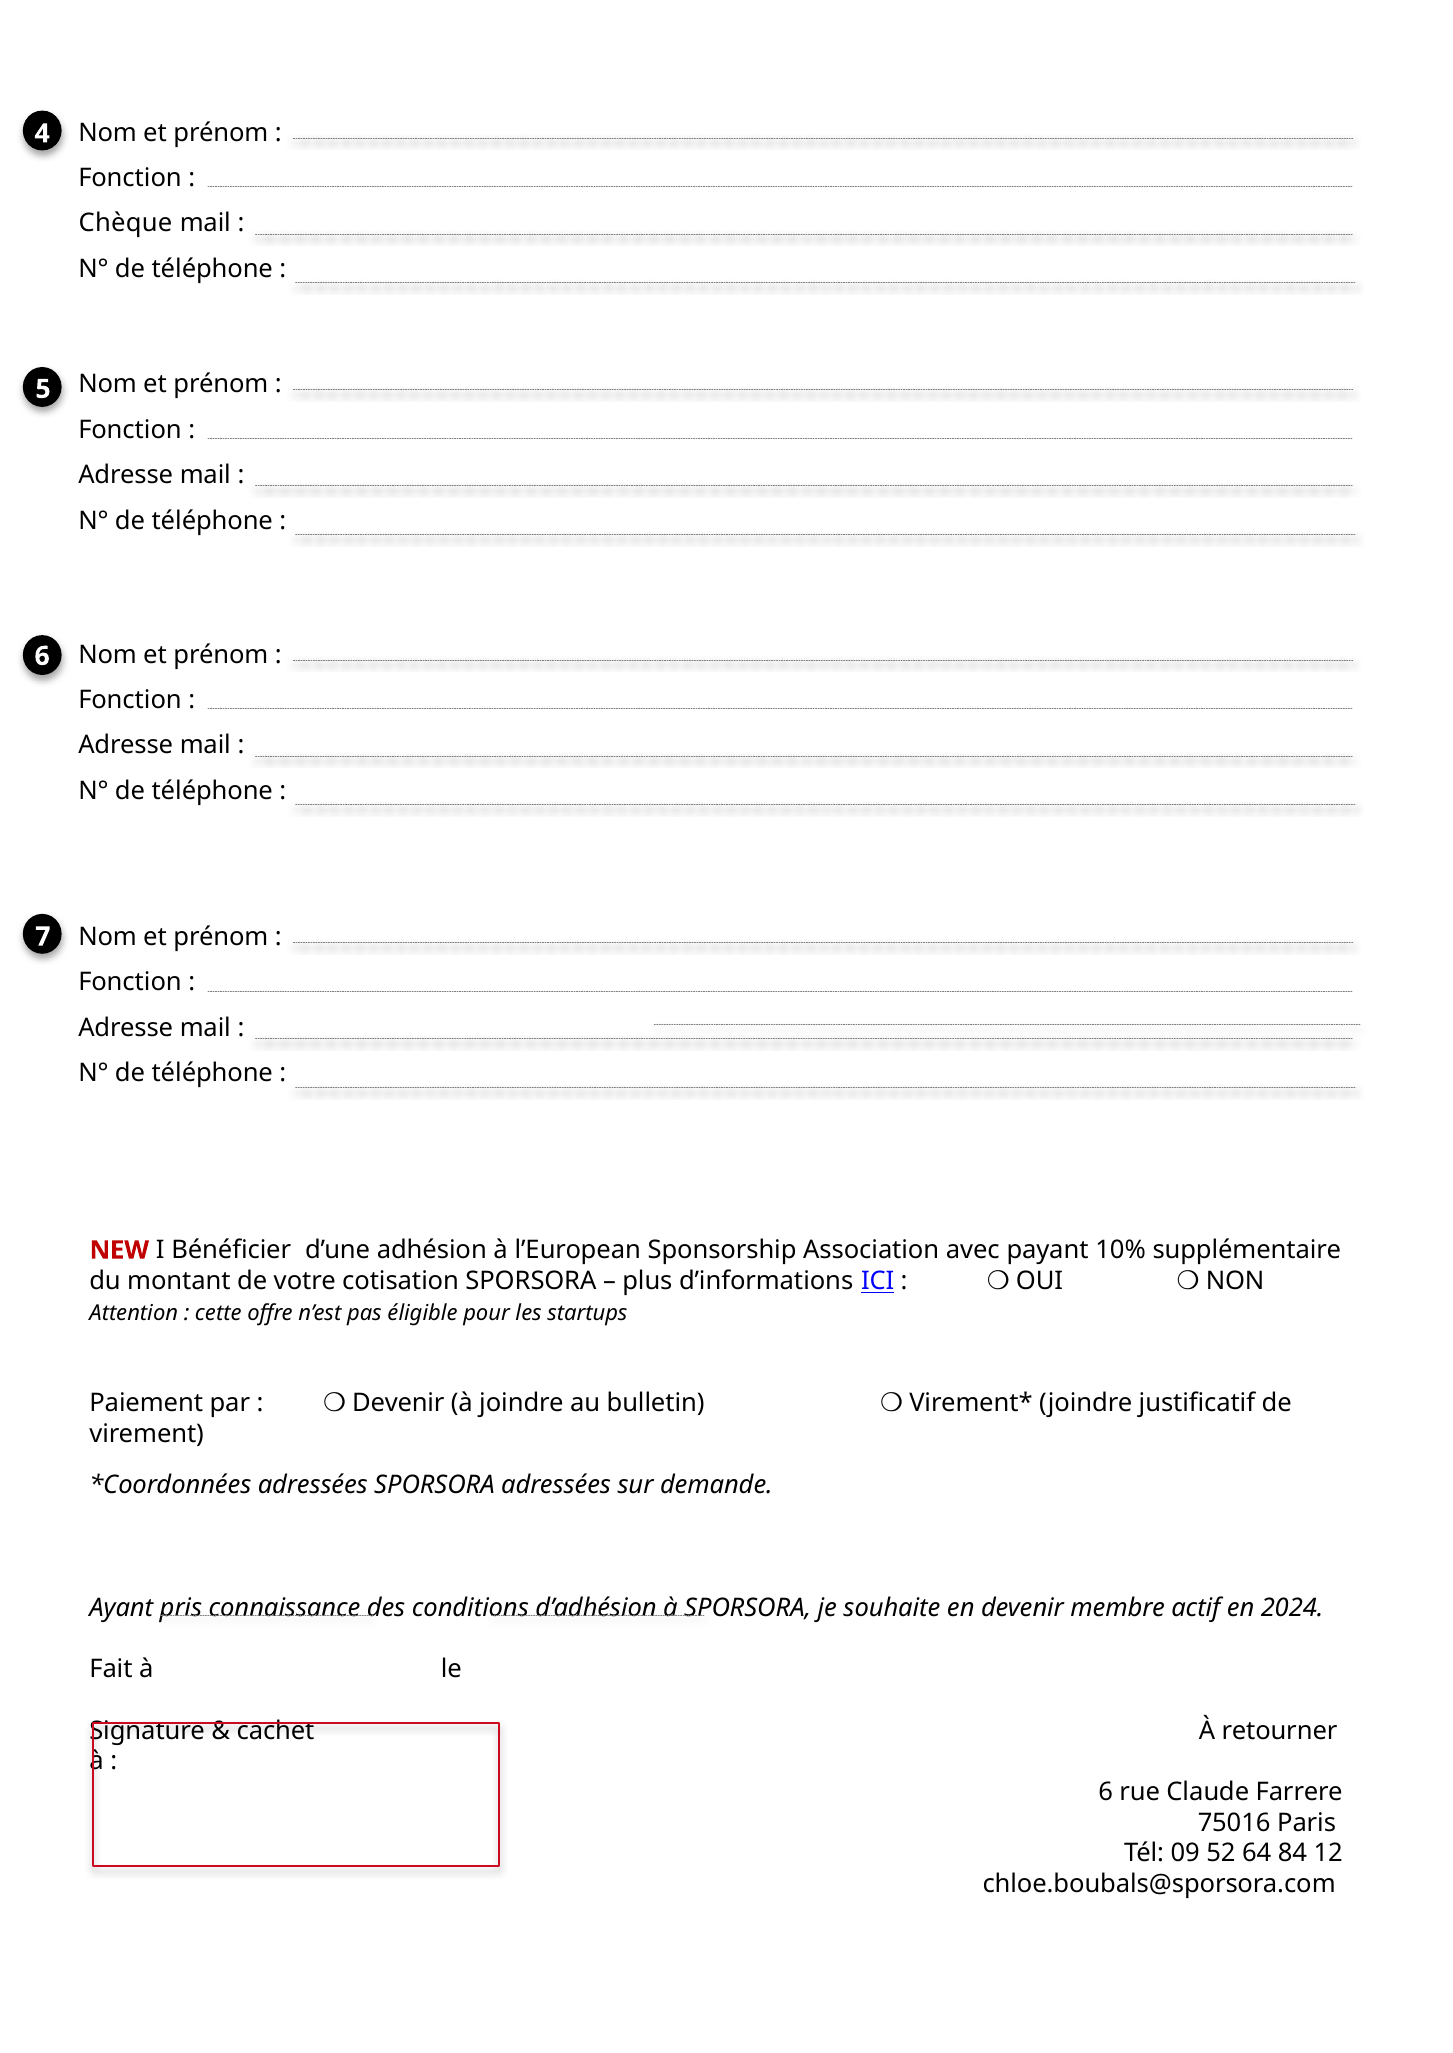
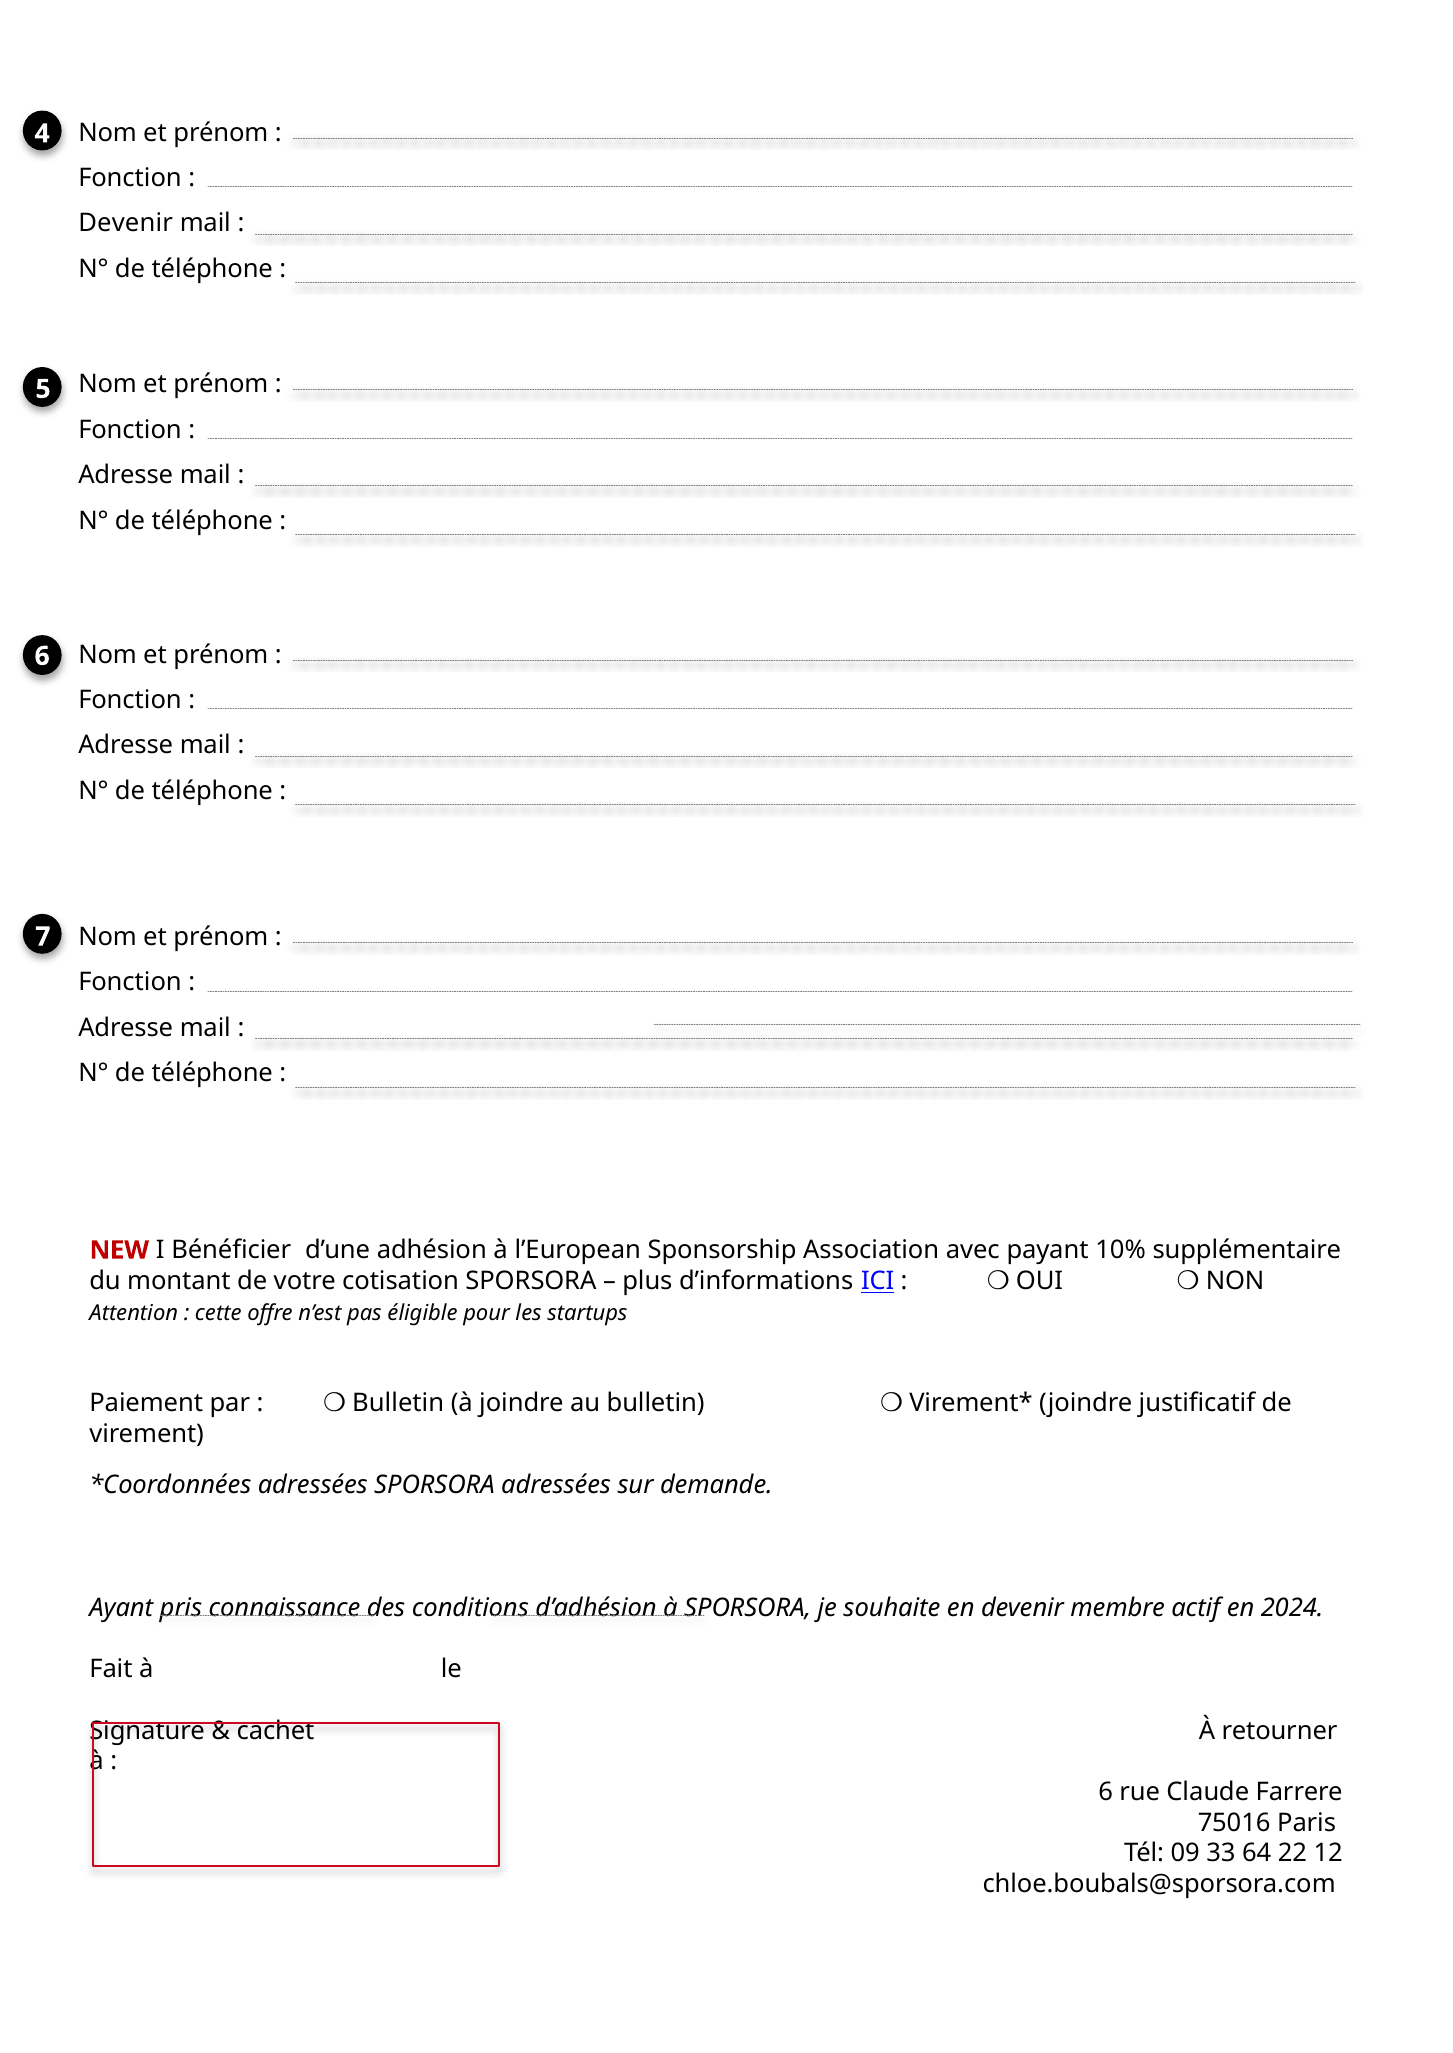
Chèque: Chèque -> Devenir (126, 224)
Devenir: Devenir -> Bulletin (398, 1404)
52: 52 -> 33 (1221, 1854)
84: 84 -> 22 (1292, 1854)
